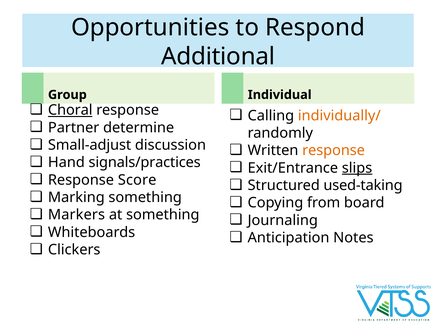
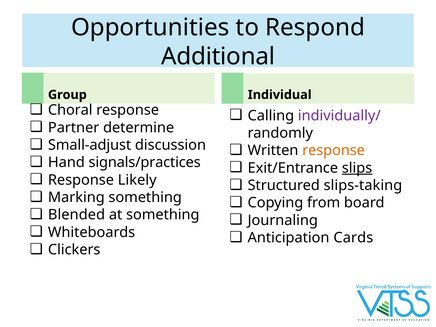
Choral underline: present -> none (70, 110)
individually/ colour: orange -> purple (339, 116)
Score: Score -> Likely (137, 180)
used-taking: used-taking -> slips-taking (363, 185)
Markers: Markers -> Blended (76, 215)
Notes: Notes -> Cards (353, 238)
